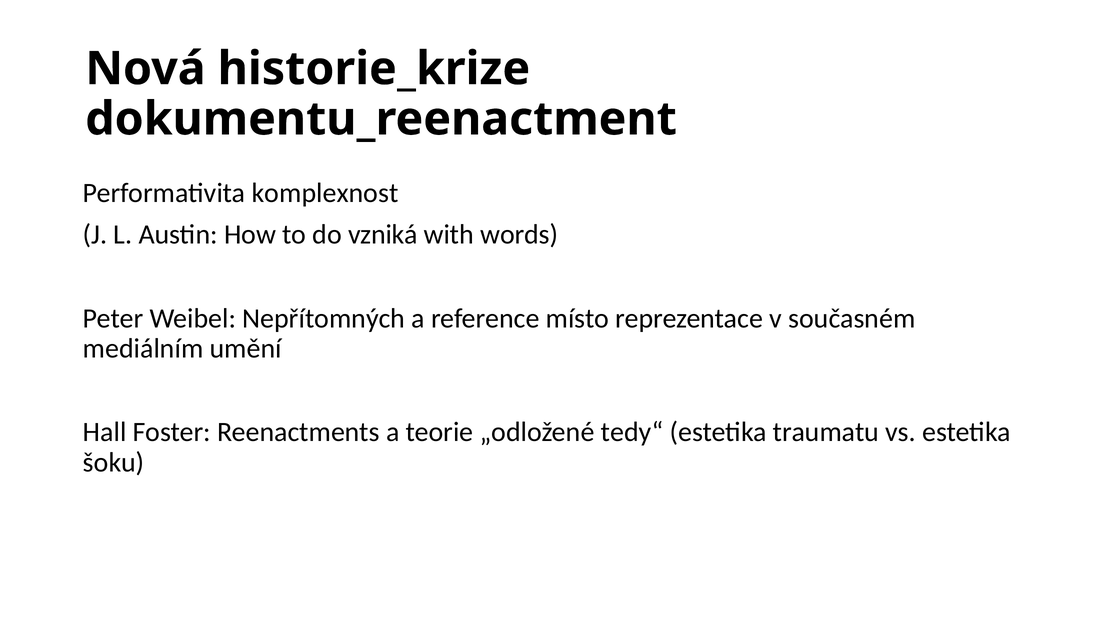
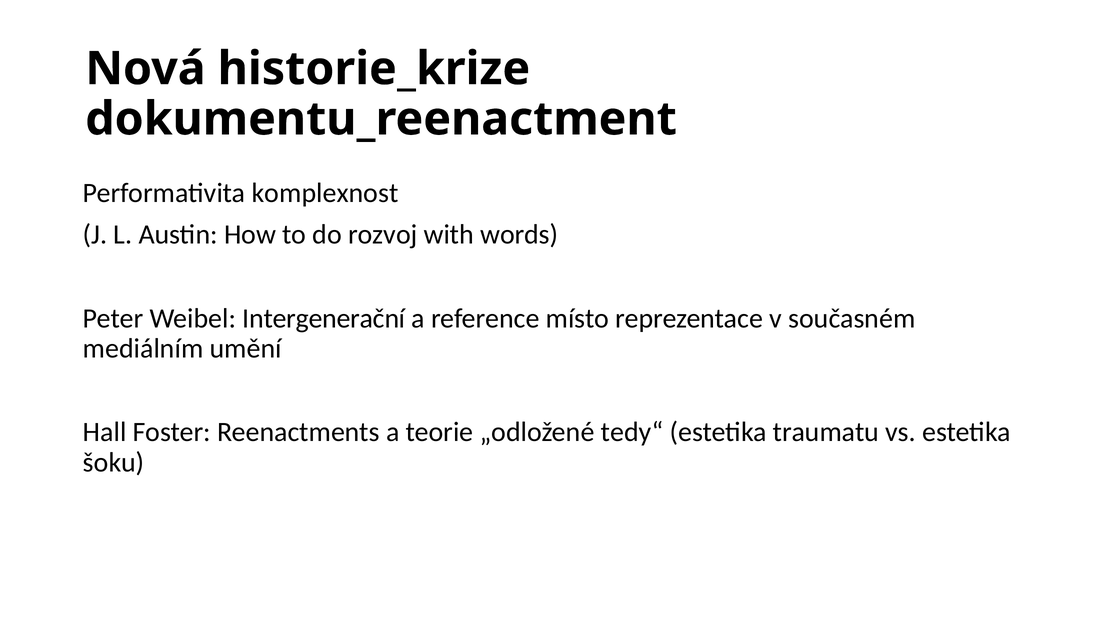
vzniká: vzniká -> rozvoj (383, 235)
Nepřítomných: Nepřítomných -> Intergenerační (324, 318)
